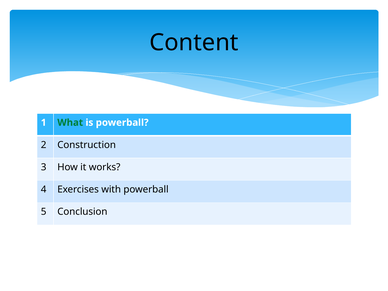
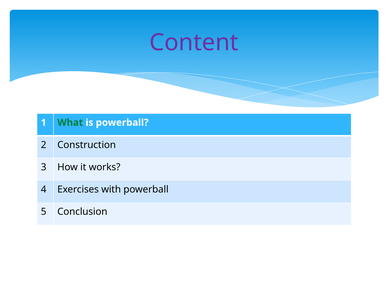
Content colour: black -> purple (194, 43)
